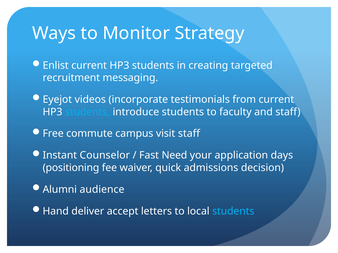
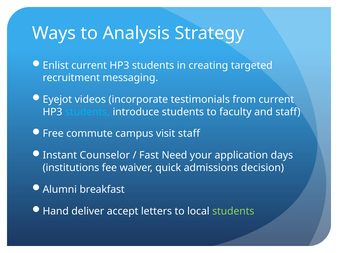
Monitor: Monitor -> Analysis (136, 33)
positioning: positioning -> institutions (71, 168)
audience: audience -> breakfast (102, 190)
students colour: light blue -> light green (233, 212)
